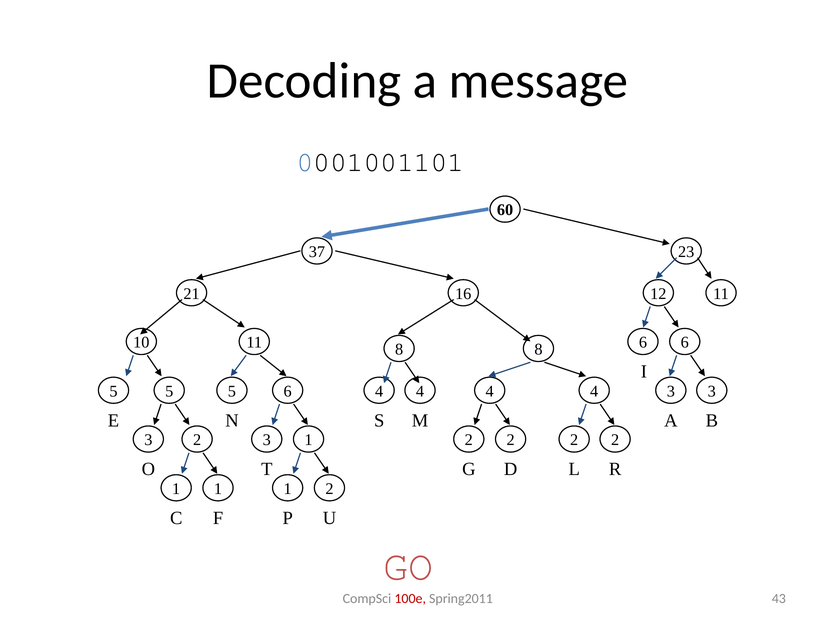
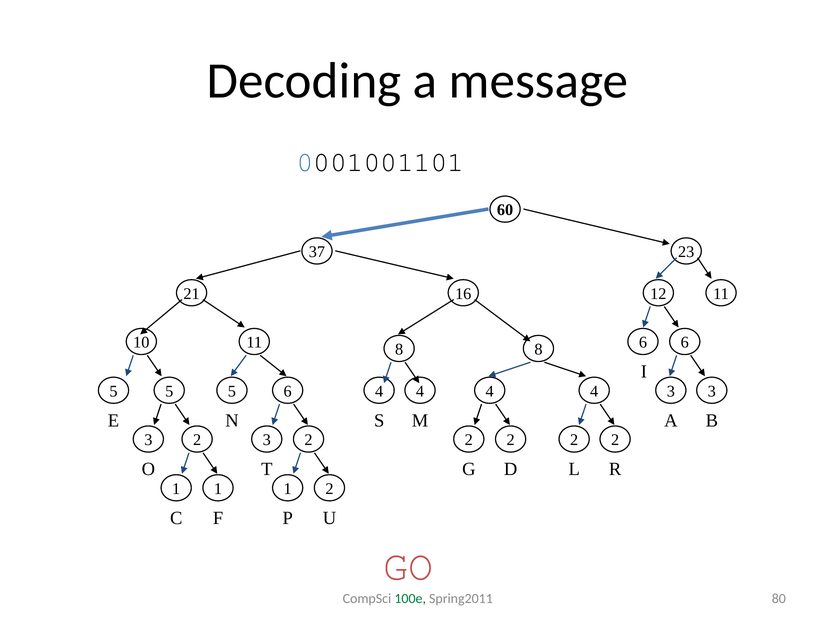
2 1: 1 -> 2 (309, 440)
100e colour: red -> green (410, 599)
43: 43 -> 80 (779, 599)
